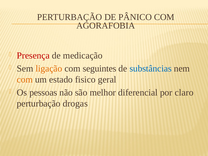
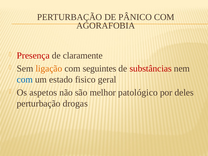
medicação: medicação -> claramente (83, 56)
substâncias colour: blue -> red (151, 68)
com colour: orange -> blue (25, 80)
pessoas: pessoas -> aspetos (43, 93)
diferencial: diferencial -> patológico (138, 93)
claro: claro -> deles (184, 93)
